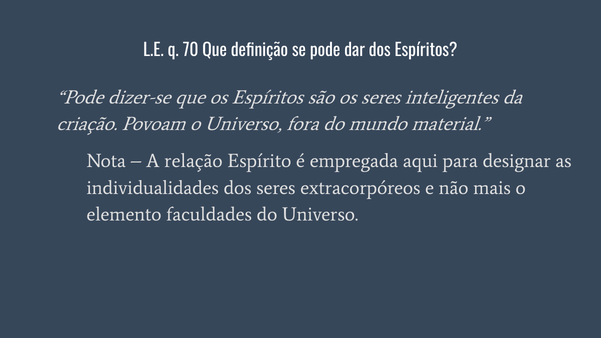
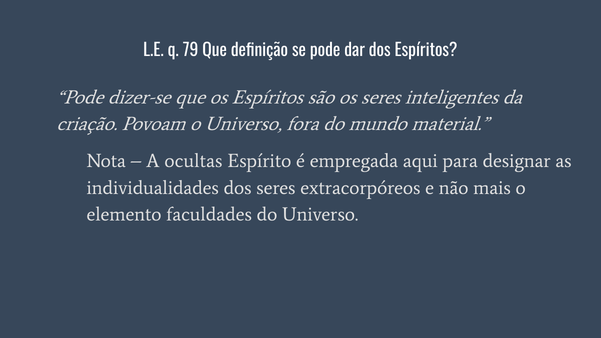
70: 70 -> 79 (191, 50)
relação: relação -> ocultas (193, 161)
